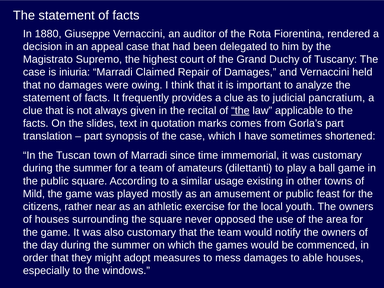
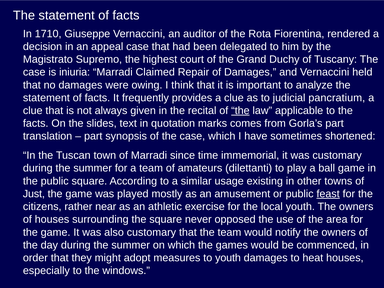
1880: 1880 -> 1710 (48, 34)
Mild: Mild -> Just (34, 194)
feast underline: none -> present (328, 194)
to mess: mess -> youth (228, 258)
able: able -> heat (313, 258)
